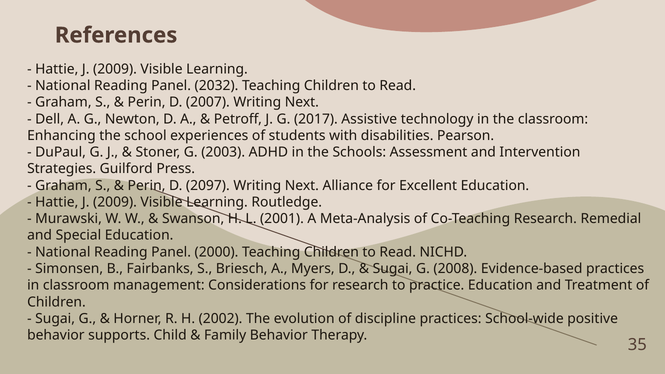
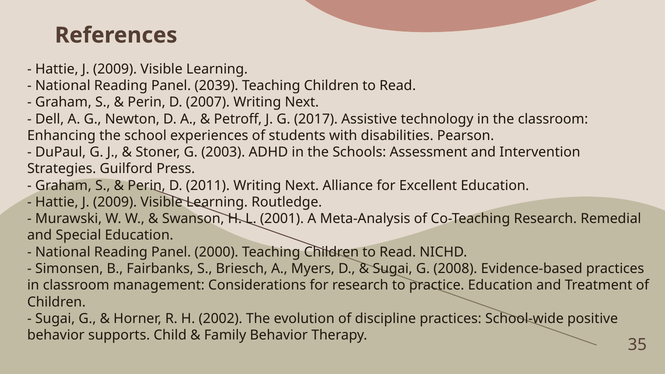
2032: 2032 -> 2039 (217, 86)
2097: 2097 -> 2011 (208, 186)
